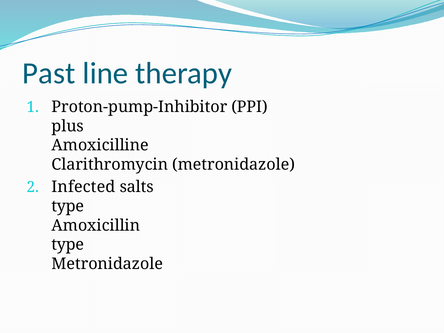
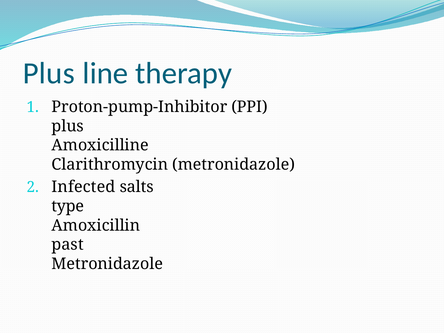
Past: Past -> Plus (49, 73)
type: type -> past (68, 245)
